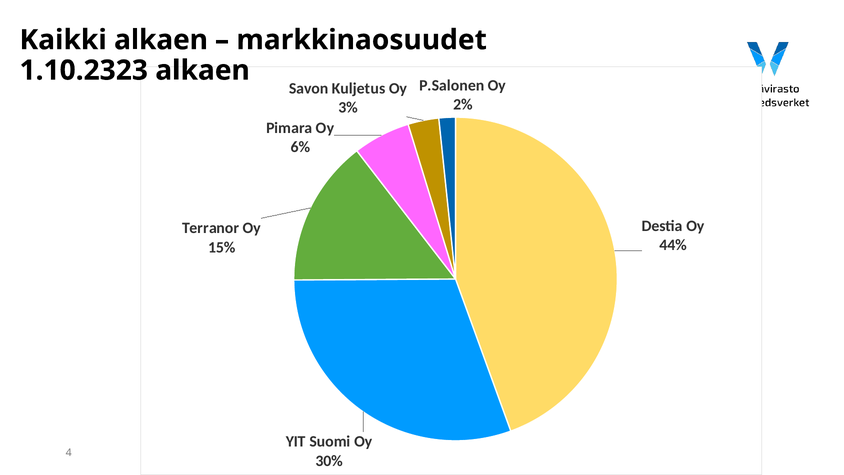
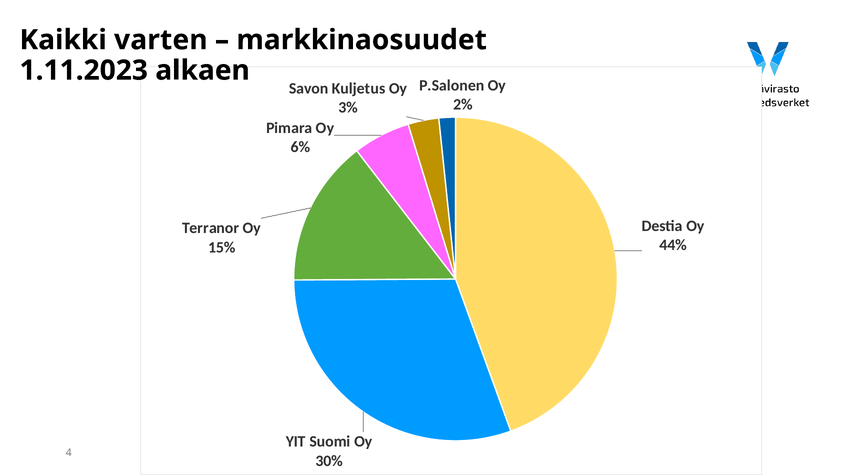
Kaikki alkaen: alkaen -> varten (161, 40)
1.10.2323: 1.10.2323 -> 1.11.2023 (84, 70)
